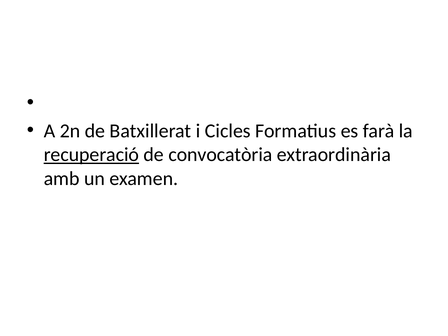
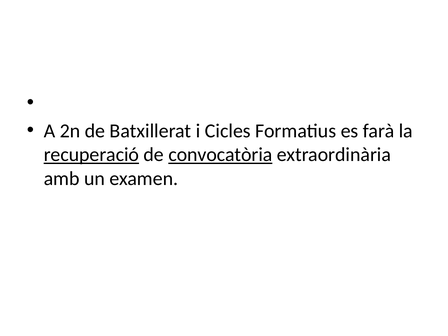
convocatòria underline: none -> present (220, 155)
